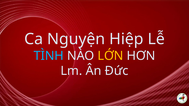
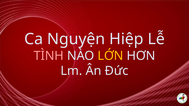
TÌNH colour: light blue -> pink (49, 56)
